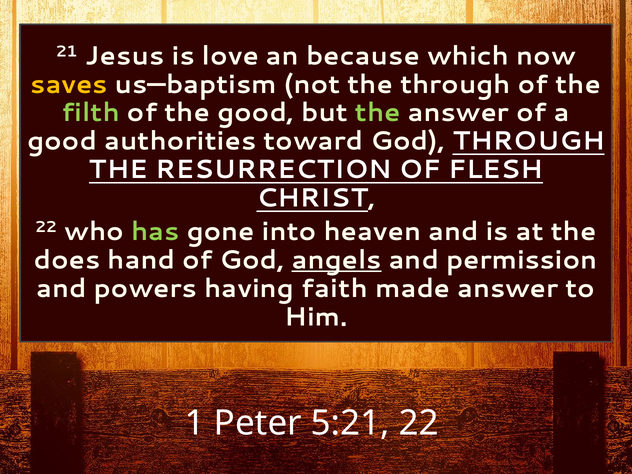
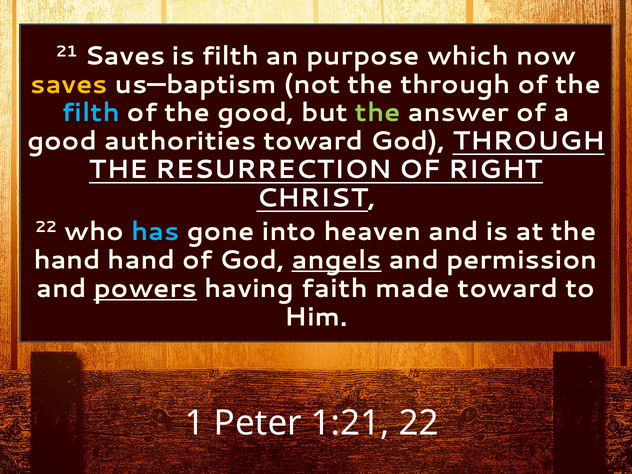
21 Jesus: Jesus -> Saves (125, 56)
is love: love -> filth (230, 56)
because: because -> purpose (363, 56)
filth colour: light green -> light blue (91, 113)
FLESH: FLESH -> RIGHT (495, 170)
has colour: light green -> light blue (155, 232)
does: does -> hand (67, 260)
powers underline: none -> present (145, 288)
made answer: answer -> toward (508, 288)
5:21: 5:21 -> 1:21 (350, 423)
